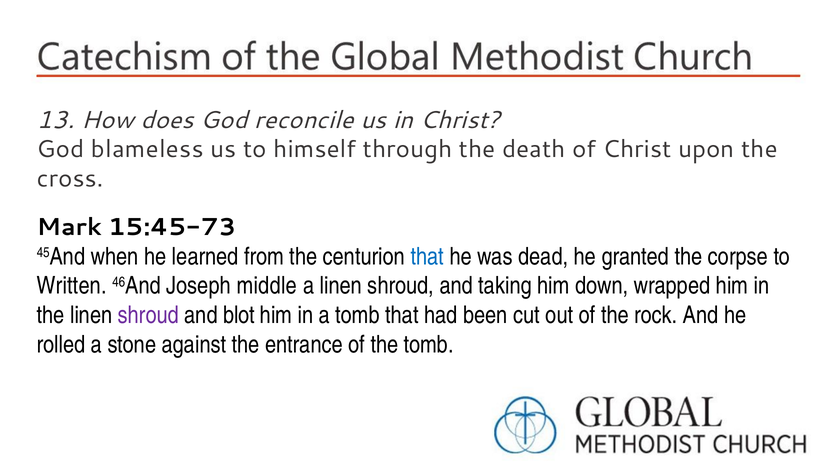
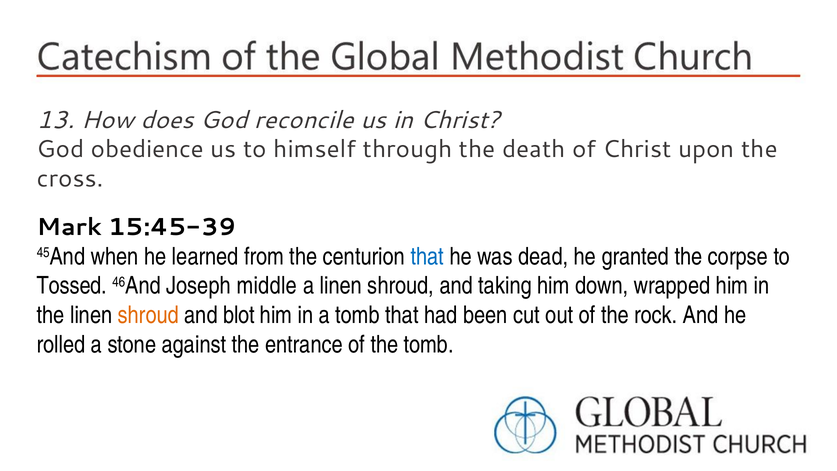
blameless: blameless -> obedience (147, 149)
15:45-73: 15:45-73 -> 15:45-39 (172, 227)
Written: Written -> Tossed (72, 286)
shroud colour: purple -> orange (148, 315)
